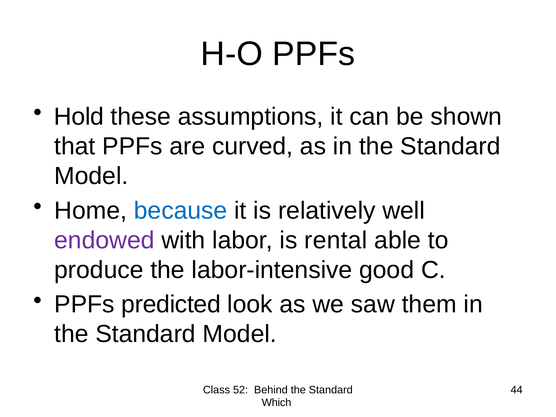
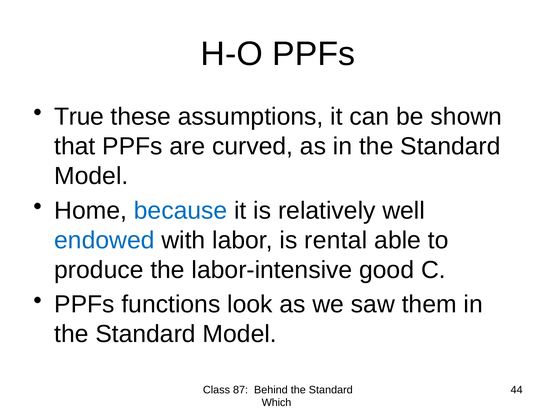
Hold: Hold -> True (79, 117)
endowed colour: purple -> blue (104, 240)
predicted: predicted -> functions (171, 304)
52: 52 -> 87 (241, 390)
